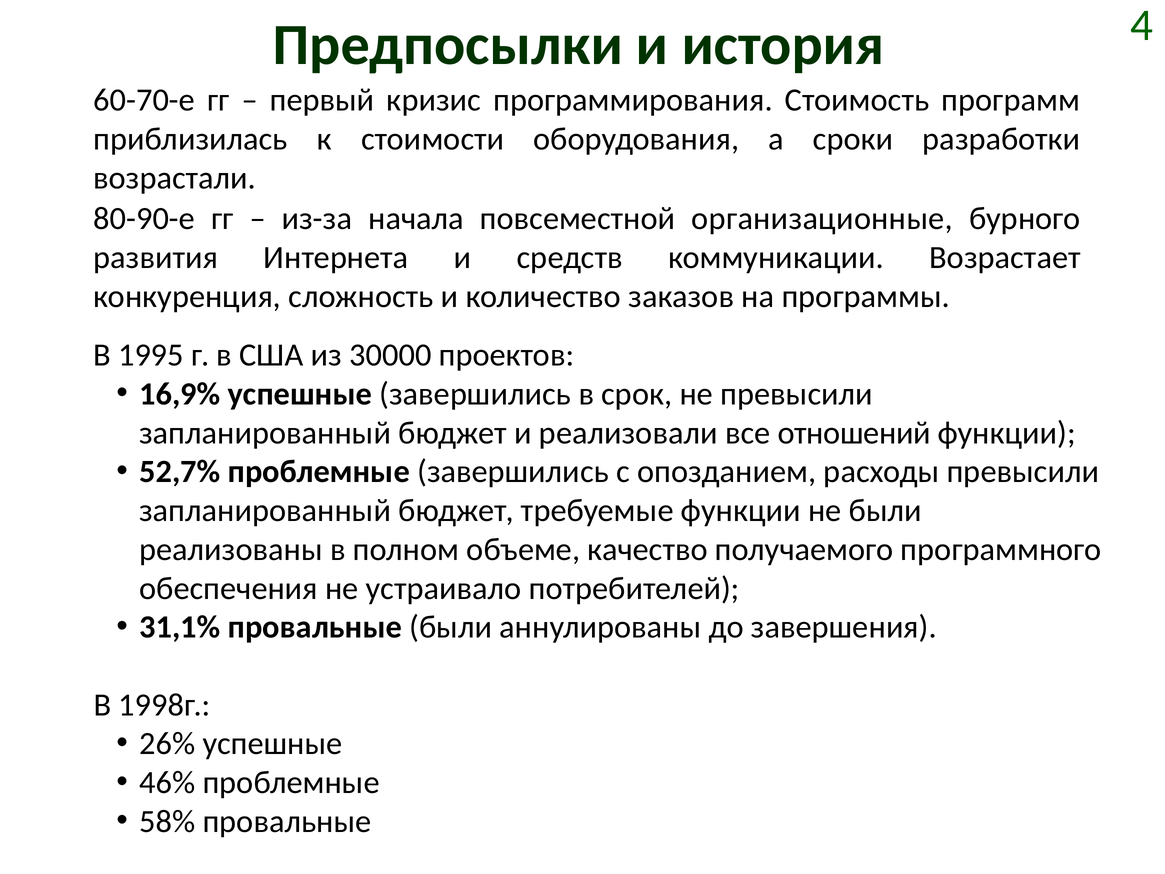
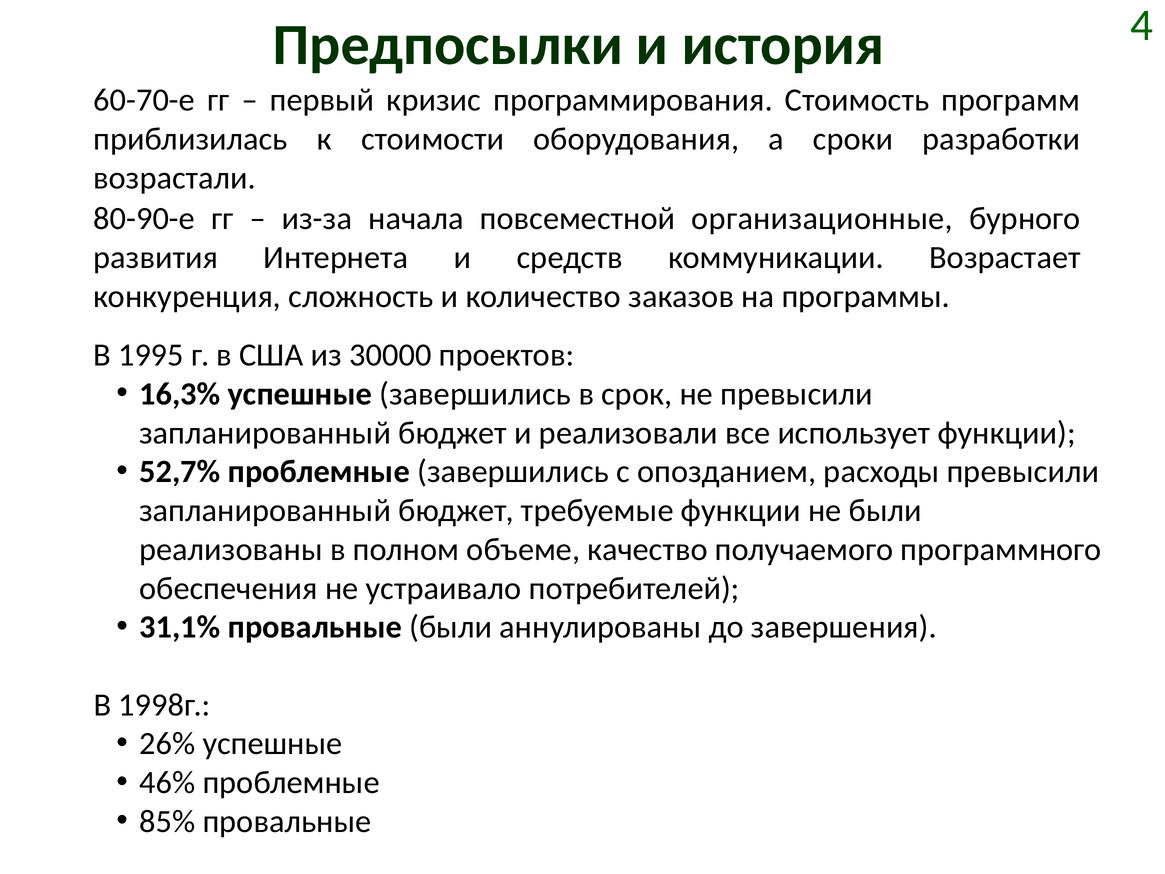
16,9%: 16,9% -> 16,3% (180, 394)
отношений: отношений -> использует (854, 433)
58%: 58% -> 85% (167, 821)
